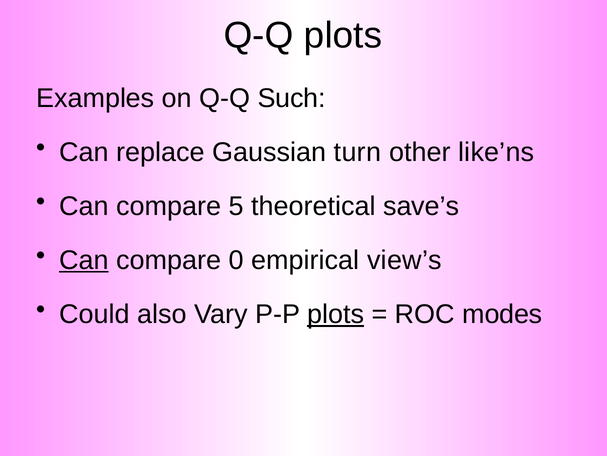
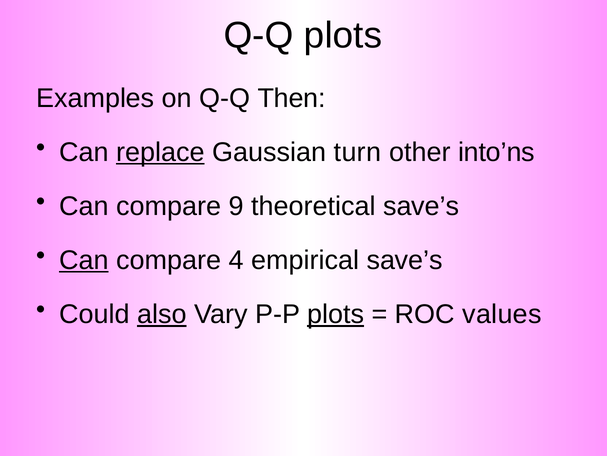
Such: Such -> Then (292, 98)
replace underline: none -> present (160, 152)
like’ns: like’ns -> into’ns (496, 152)
5: 5 -> 9 (236, 206)
0: 0 -> 4 (236, 260)
empirical view’s: view’s -> save’s (405, 260)
also underline: none -> present (162, 314)
modes: modes -> values (502, 314)
